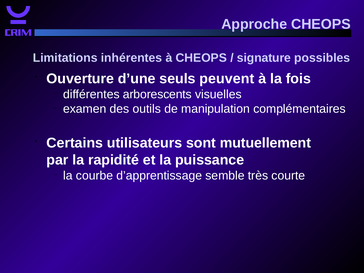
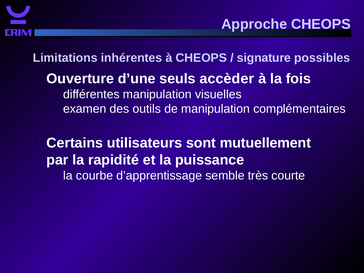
peuvent: peuvent -> accèder (227, 79)
différentes arborescents: arborescents -> manipulation (157, 94)
